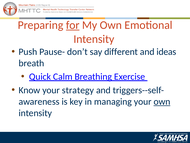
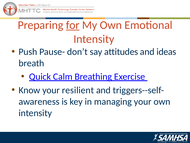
different: different -> attitudes (121, 52)
strategy: strategy -> resilient (78, 90)
own underline: present -> none (162, 101)
